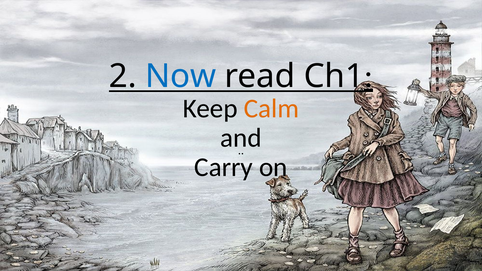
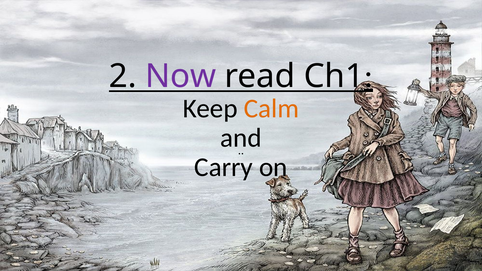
Now colour: blue -> purple (181, 76)
